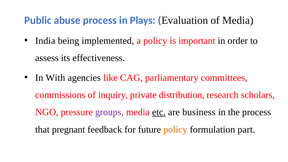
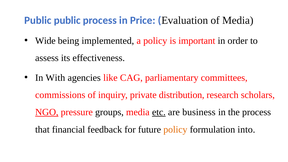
Public abuse: abuse -> public (67, 20)
Plays: Plays -> Price (143, 20)
India: India -> Wide (45, 41)
NGO underline: none -> present (47, 112)
groups colour: purple -> black (109, 112)
pregnant: pregnant -> financial (69, 130)
part: part -> into (246, 130)
